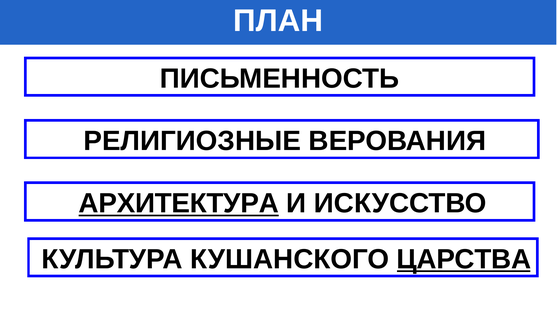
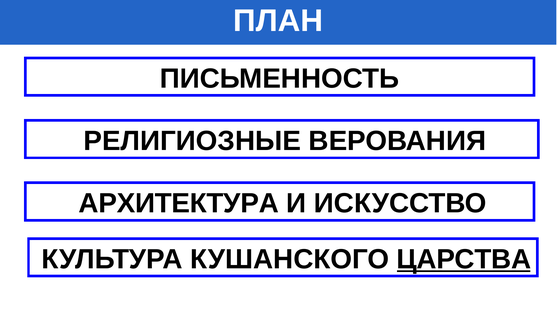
АРХИТЕКТУРА underline: present -> none (179, 204)
